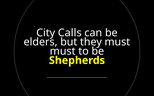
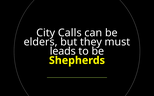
must: must -> leads (63, 51)
